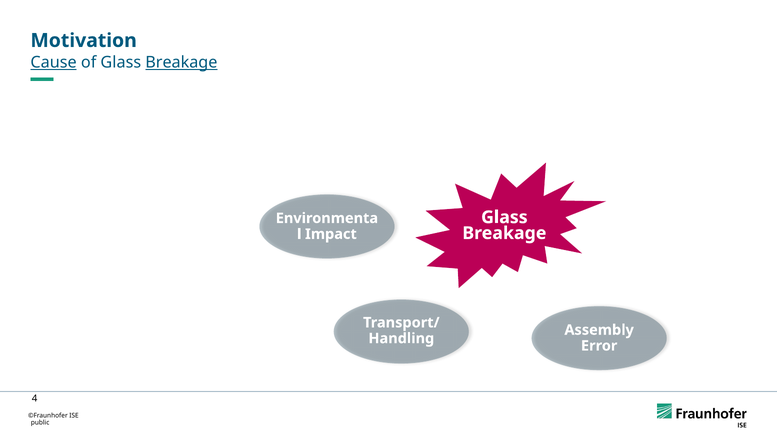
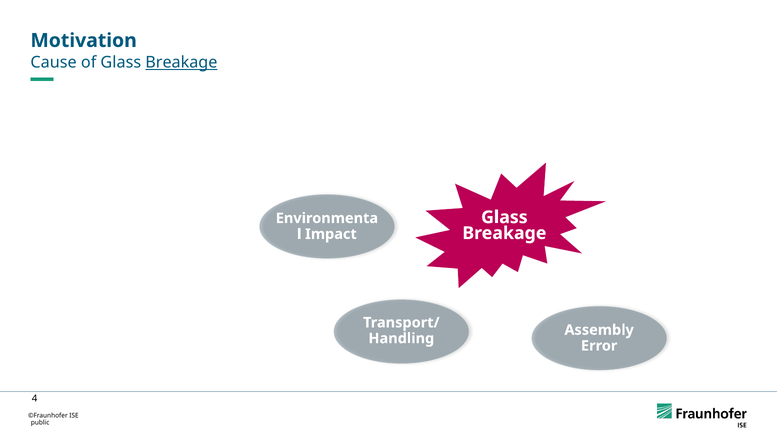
Cause underline: present -> none (54, 62)
